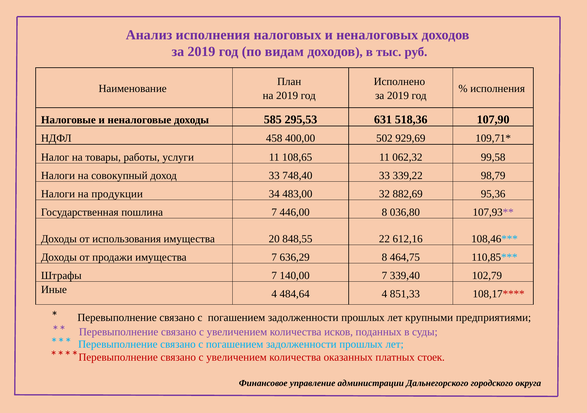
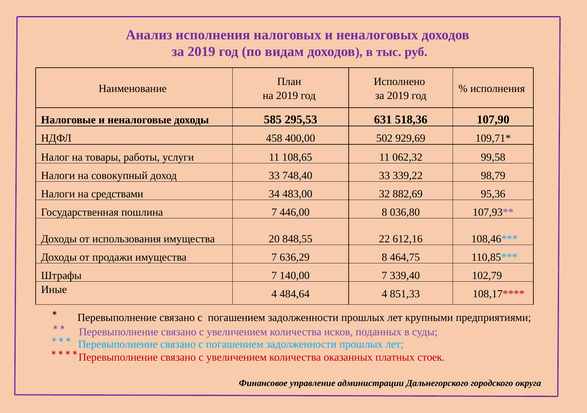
продукции: продукции -> средствами (117, 194)
